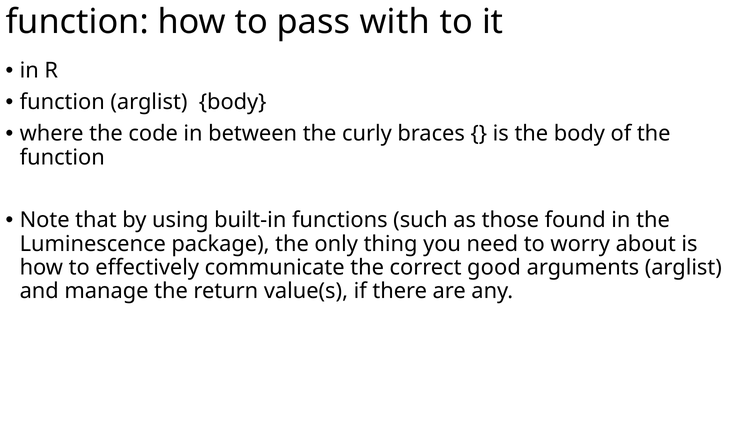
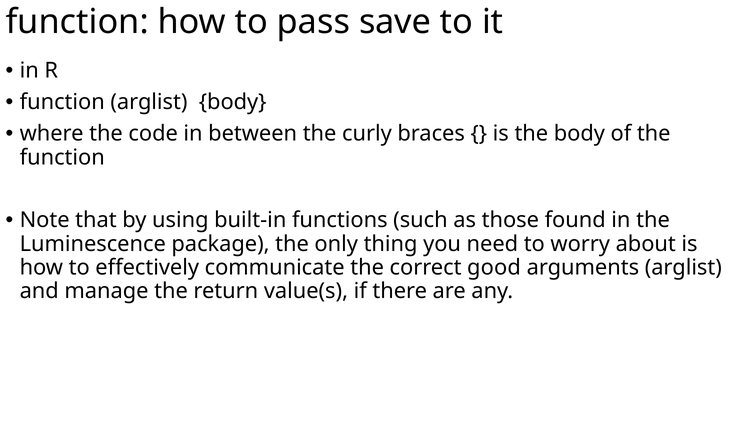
with: with -> save (395, 22)
